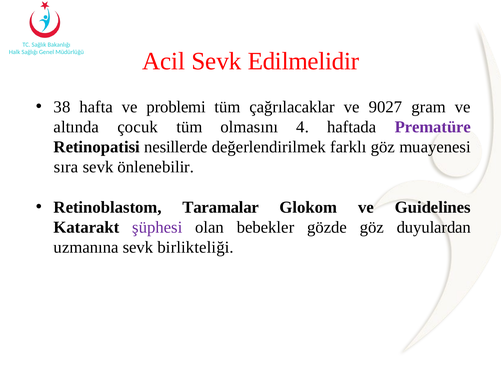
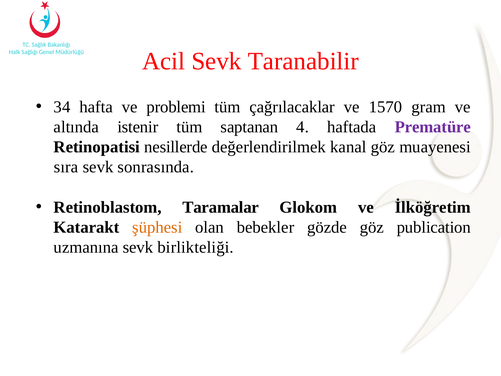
Edilmelidir: Edilmelidir -> Taranabilir (303, 61)
38: 38 -> 34 (62, 107)
9027: 9027 -> 1570 (386, 107)
çocuk: çocuk -> istenir (138, 127)
olmasını: olmasını -> saptanan (249, 127)
farklı: farklı -> kanal (348, 147)
önlenebilir: önlenebilir -> sonrasında (156, 167)
Guidelines: Guidelines -> İlköğretim (433, 207)
şüphesi colour: purple -> orange (157, 227)
duyulardan: duyulardan -> publication (434, 227)
